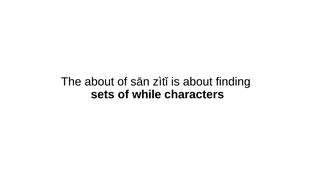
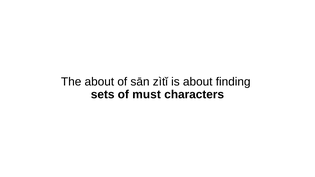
while: while -> must (147, 95)
